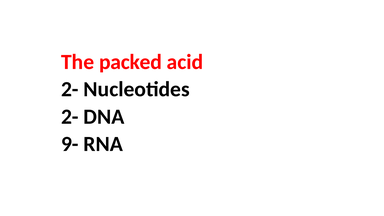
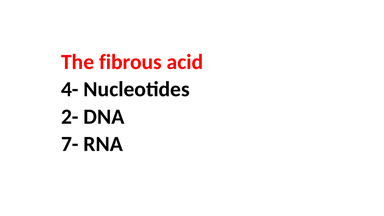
packed: packed -> fibrous (130, 62)
2-: 2- -> 4- (70, 89)
9-: 9- -> 7- (70, 144)
